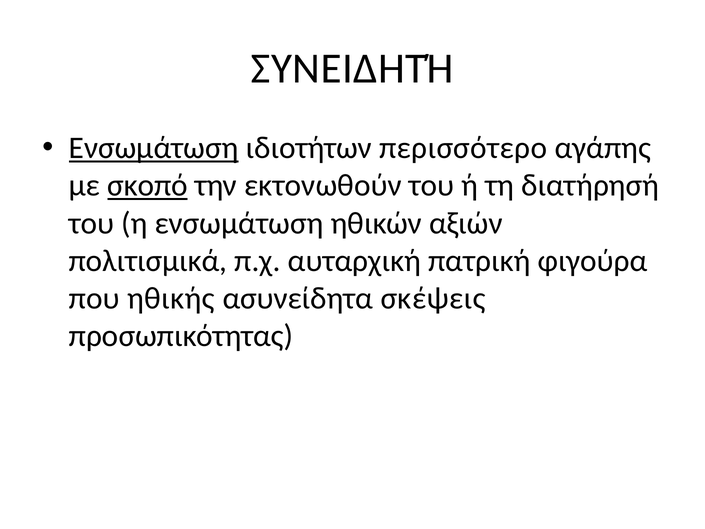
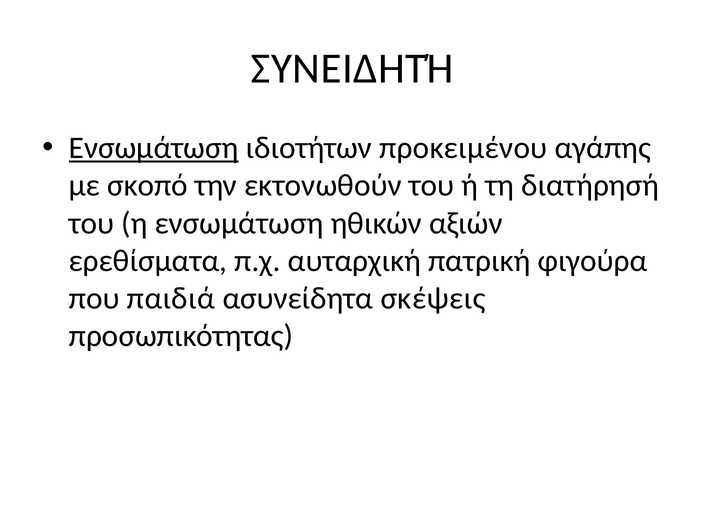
περισσότερο: περισσότερο -> προκειμένου (463, 148)
σκοπό underline: present -> none (147, 186)
πολιτισμικά: πολιτισμικά -> ερεθίσματα (148, 261)
ηθικής: ηθικής -> παιδιά (171, 298)
